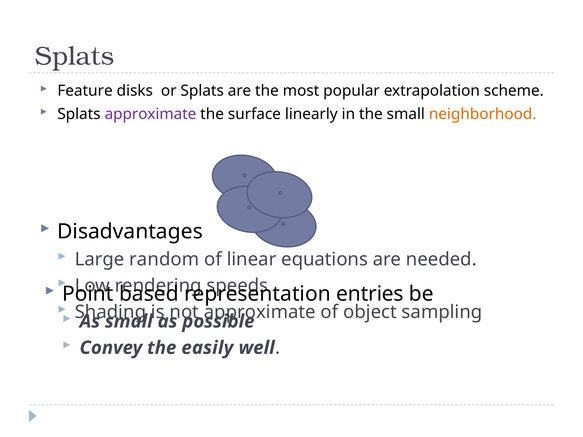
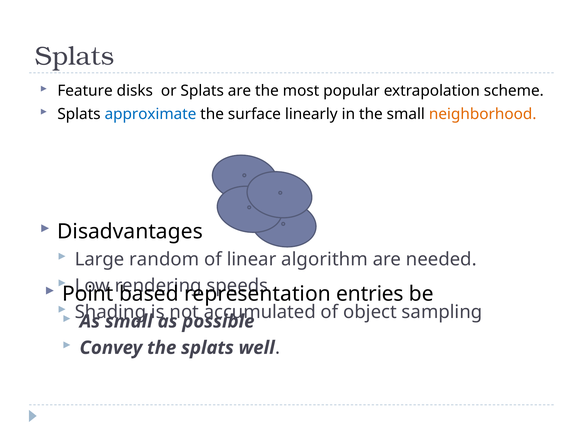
approximate colour: purple -> blue (150, 114)
equations: equations -> algorithm (325, 259)
not approximate: approximate -> accumulated (260, 312)
the easily: easily -> splats (208, 348)
